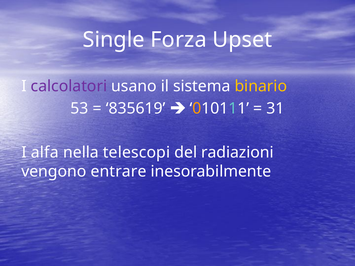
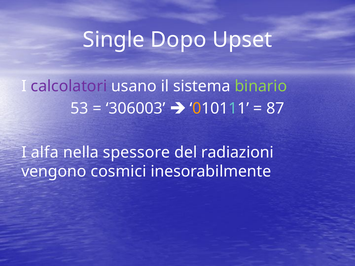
Forza: Forza -> Dopo (178, 40)
binario colour: yellow -> light green (261, 86)
835619: 835619 -> 306003 (136, 108)
31: 31 -> 87 (275, 108)
telescopi: telescopi -> spessore (137, 153)
entrare: entrare -> cosmici (118, 172)
